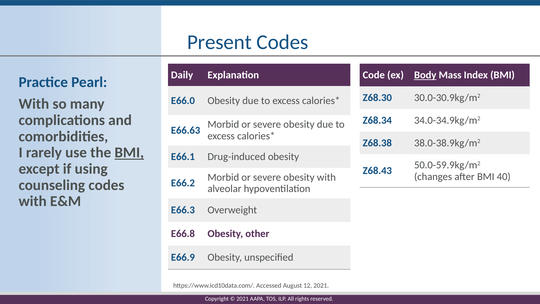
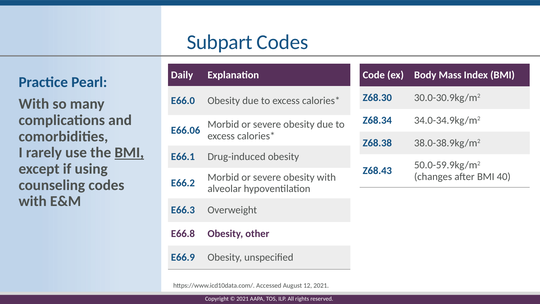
Present: Present -> Subpart (220, 42)
Body underline: present -> none (425, 75)
E66.63: E66.63 -> E66.06 (186, 130)
